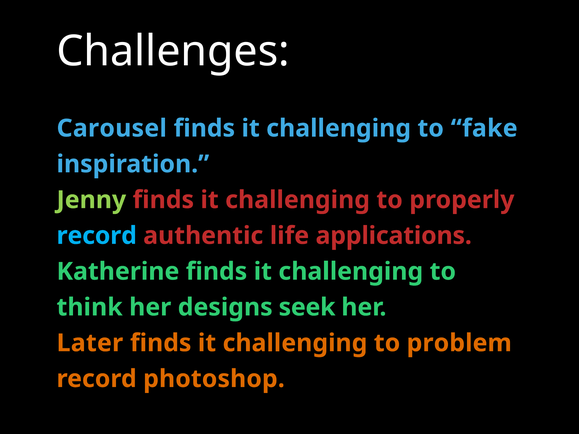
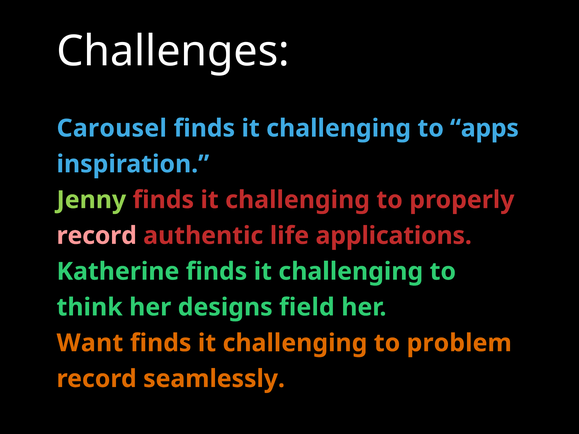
fake: fake -> apps (484, 128)
record colour: light blue -> pink (97, 236)
seek: seek -> field (307, 307)
Later: Later -> Want (90, 343)
photoshop: photoshop -> seamlessly (214, 379)
